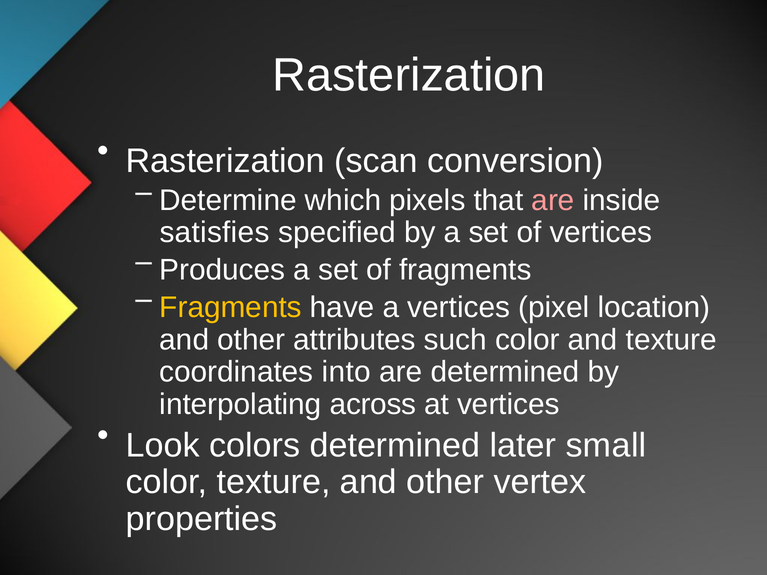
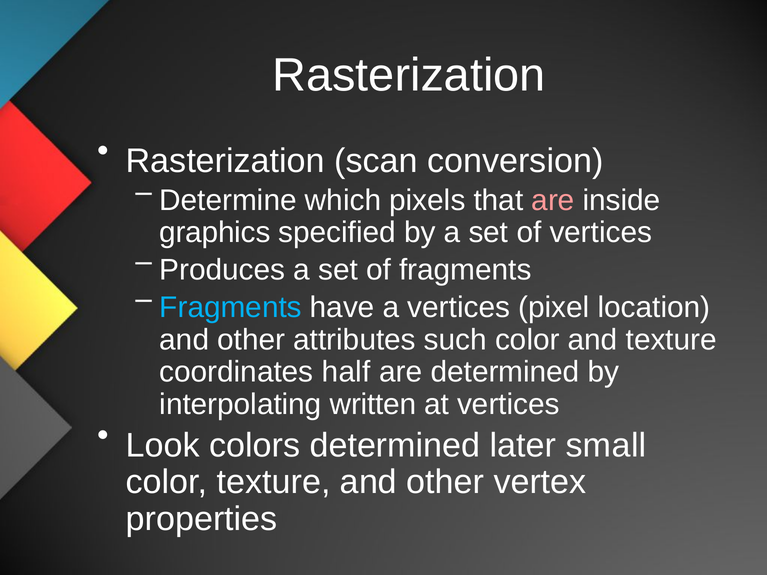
satisfies: satisfies -> graphics (215, 232)
Fragments colour: yellow -> light blue (231, 308)
into: into -> half (346, 372)
across: across -> written (373, 404)
